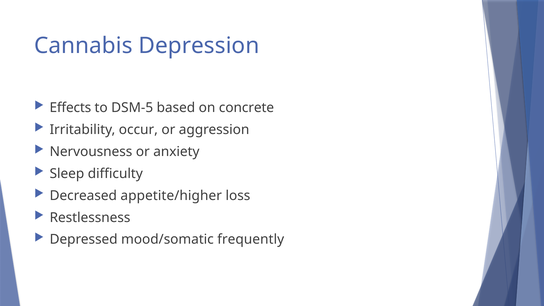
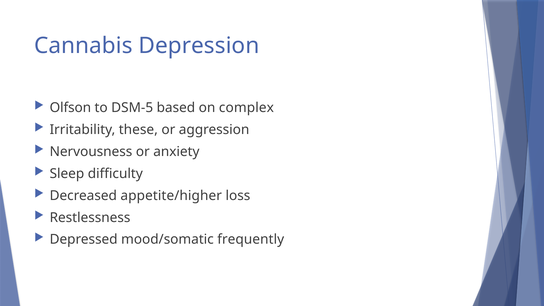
Effects: Effects -> Olfson (70, 108)
concrete: concrete -> complex (246, 108)
occur: occur -> these (138, 130)
